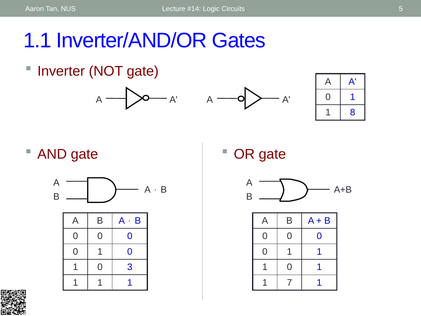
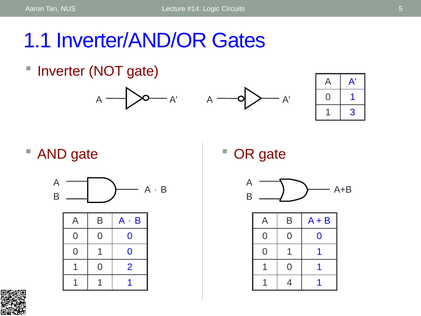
8: 8 -> 3 (353, 112)
3: 3 -> 2 (130, 267)
7: 7 -> 4 (289, 282)
